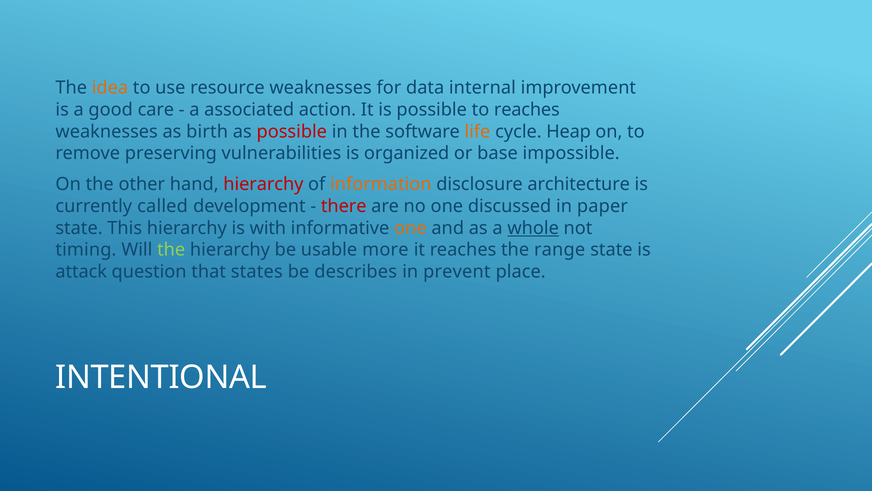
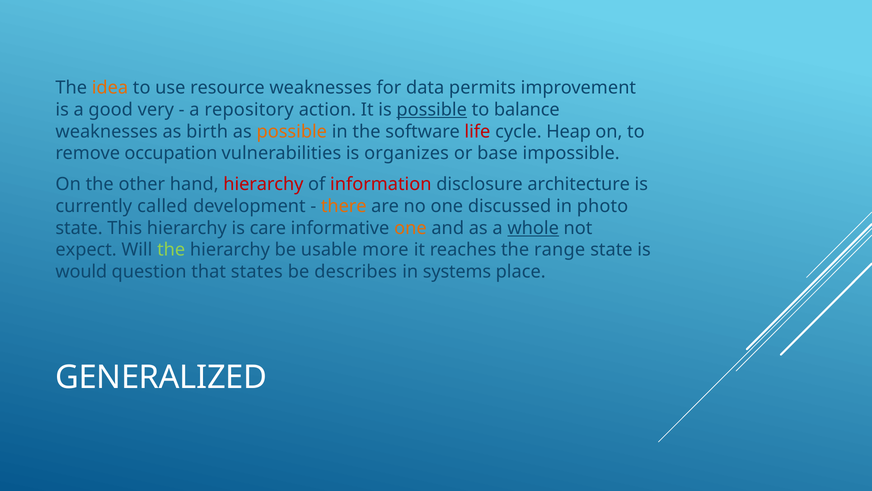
internal: internal -> permits (482, 88)
care: care -> very (156, 110)
associated: associated -> repository (249, 110)
possible underline: none -> present (432, 110)
to reaches: reaches -> balance (527, 110)
possible colour: red -> orange (292, 131)
life colour: orange -> red (477, 131)
preserving: preserving -> occupation (171, 153)
organized: organized -> organizes (407, 153)
information colour: orange -> red (381, 184)
there colour: red -> orange (344, 206)
paper: paper -> photo (602, 206)
with: with -> care (268, 228)
timing: timing -> expect (86, 250)
attack: attack -> would (81, 271)
prevent: prevent -> systems (457, 271)
INTENTIONAL: INTENTIONAL -> GENERALIZED (161, 377)
